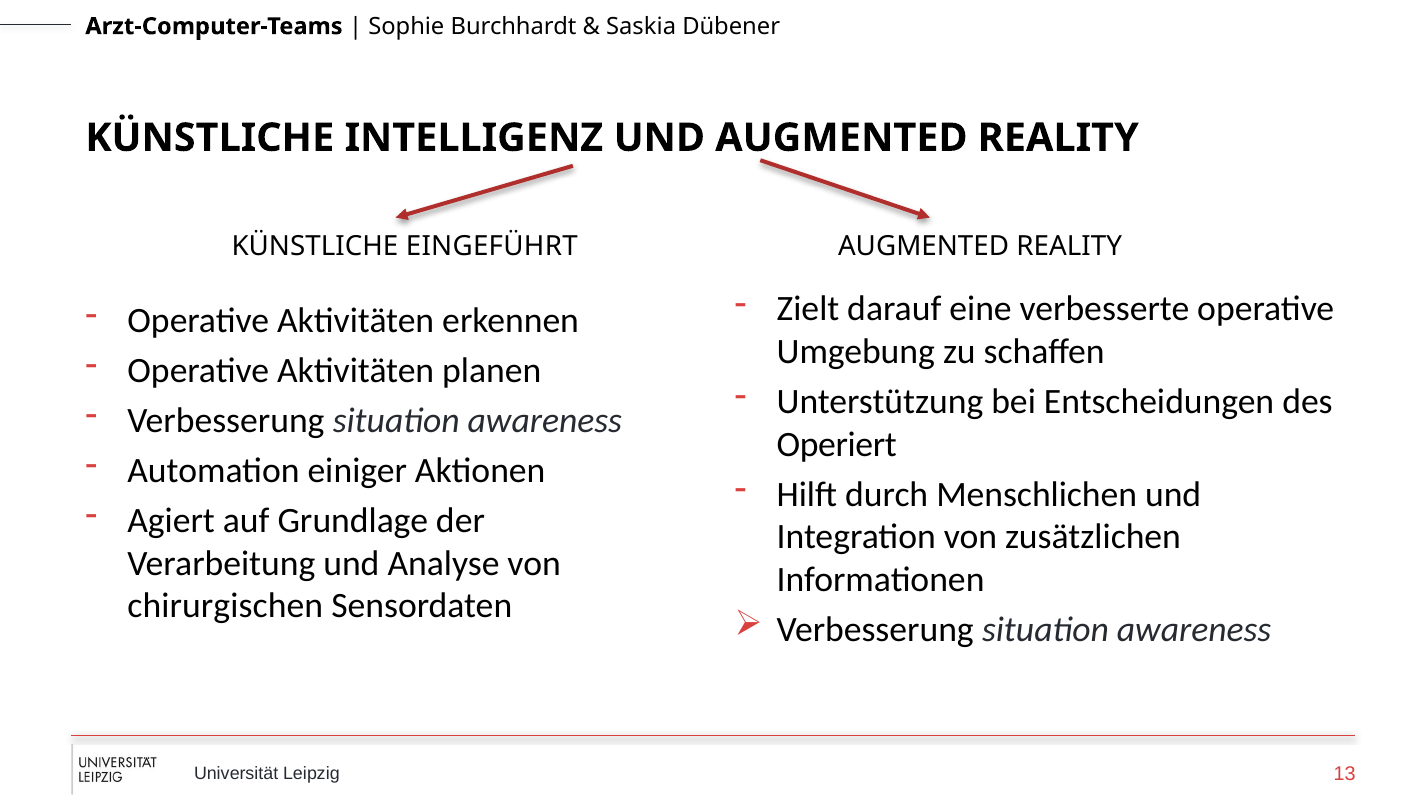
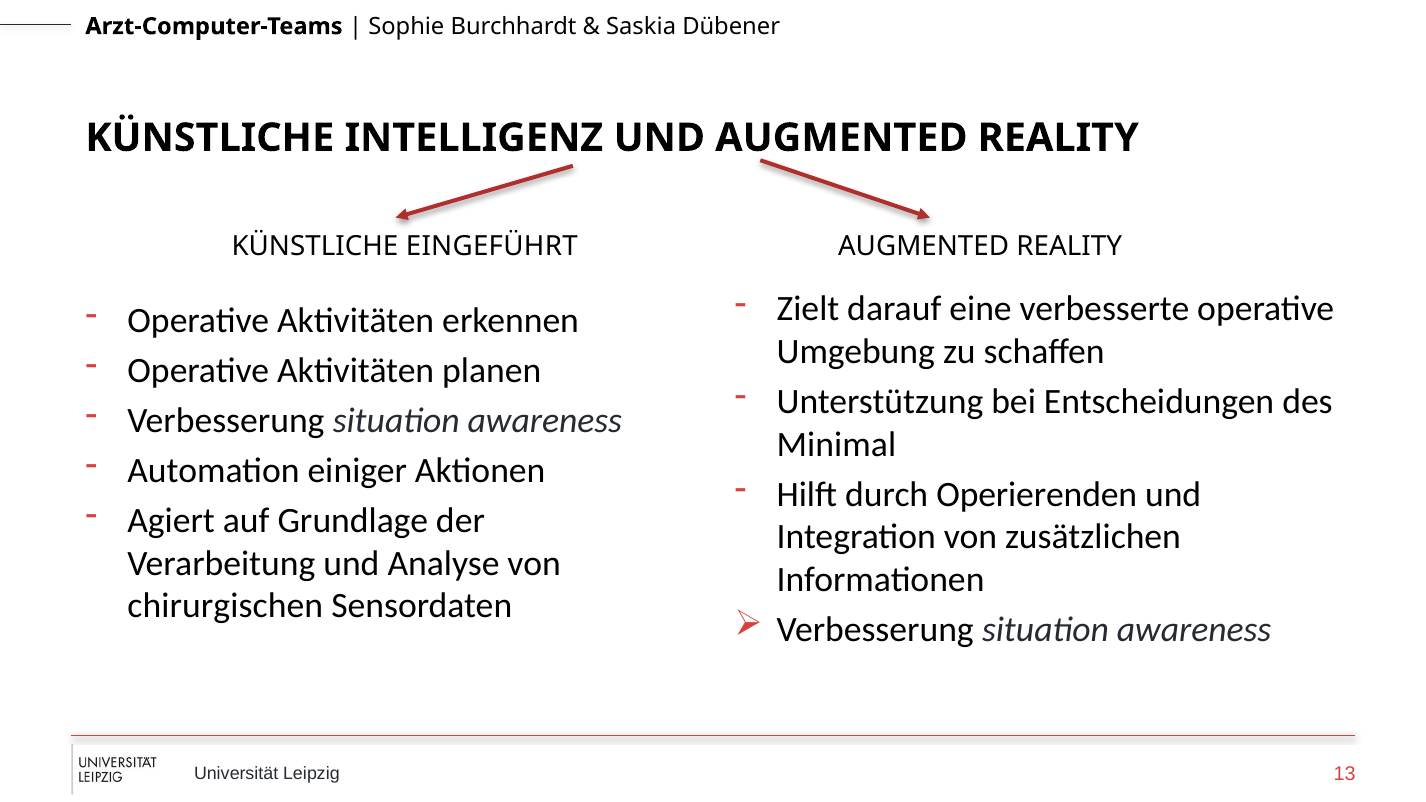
Operiert: Operiert -> Minimal (836, 445)
Menschlichen: Menschlichen -> Operierenden (1037, 495)
